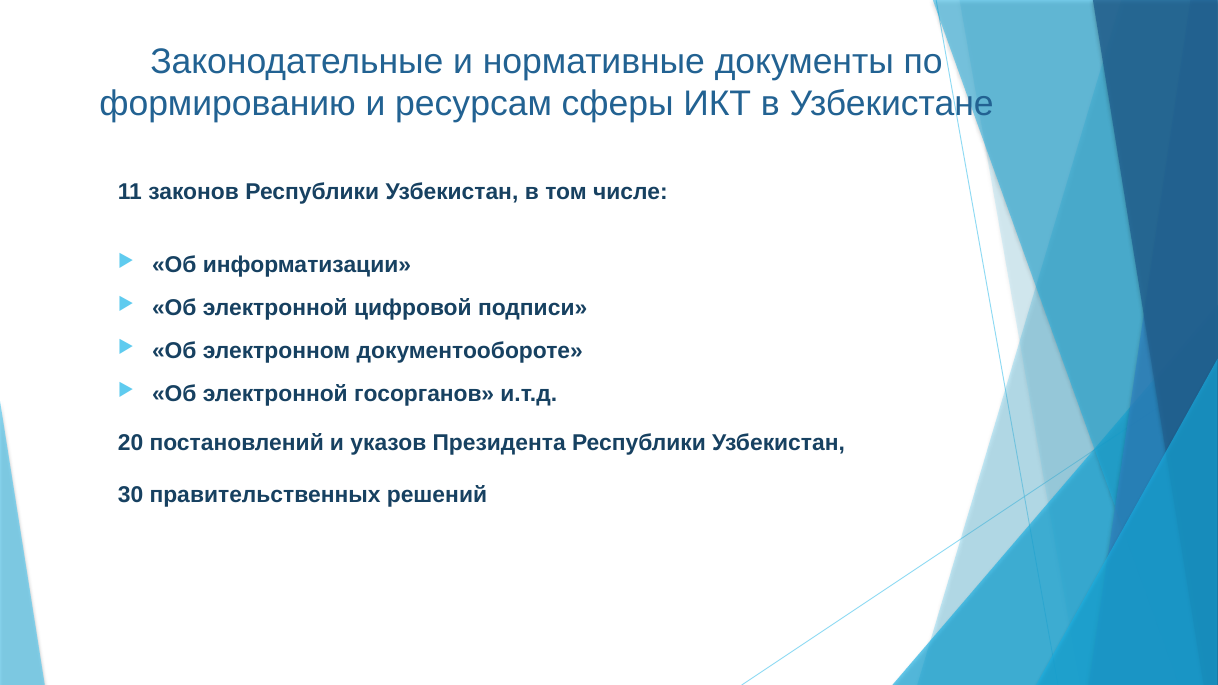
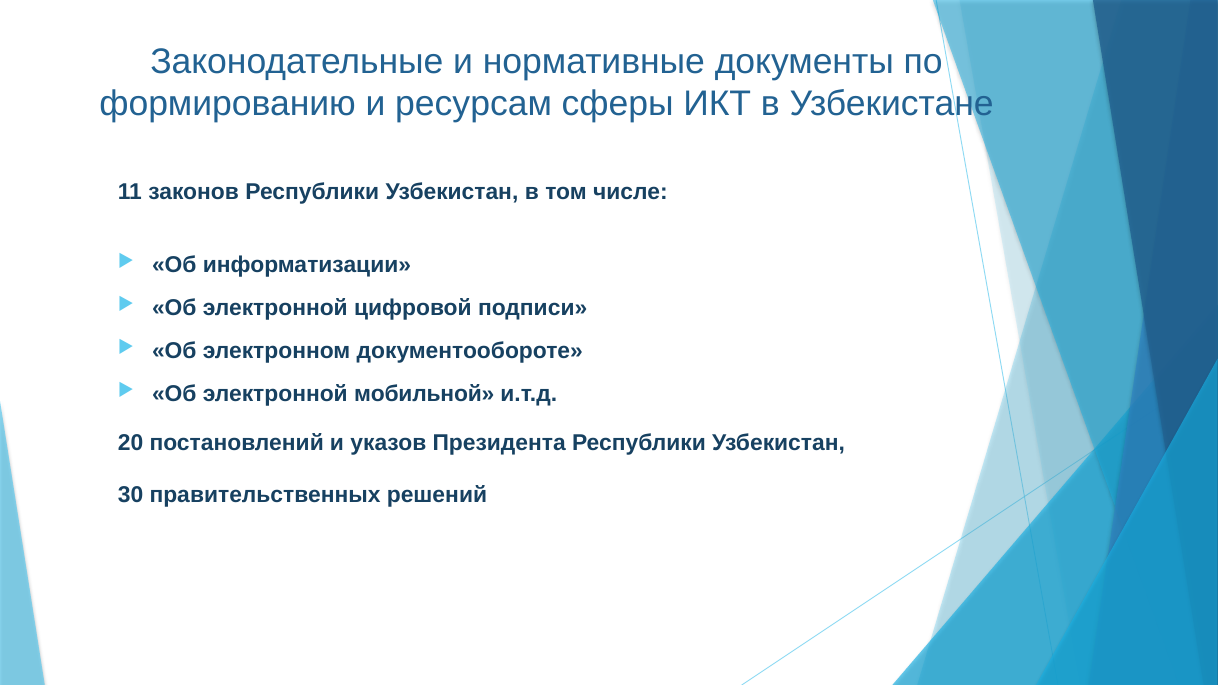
госорганов: госорганов -> мобильной (424, 394)
